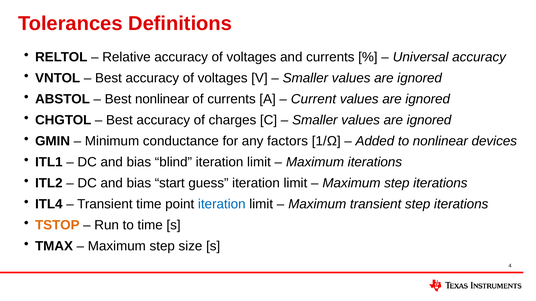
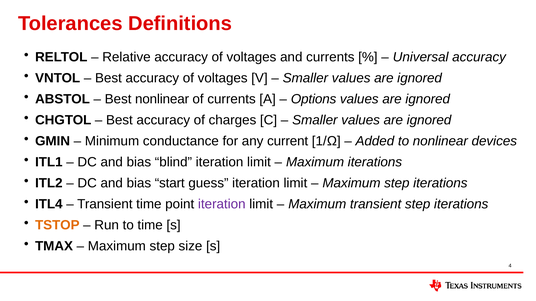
Current: Current -> Options (314, 99)
factors: factors -> current (288, 141)
iteration colour: blue -> purple (222, 205)
